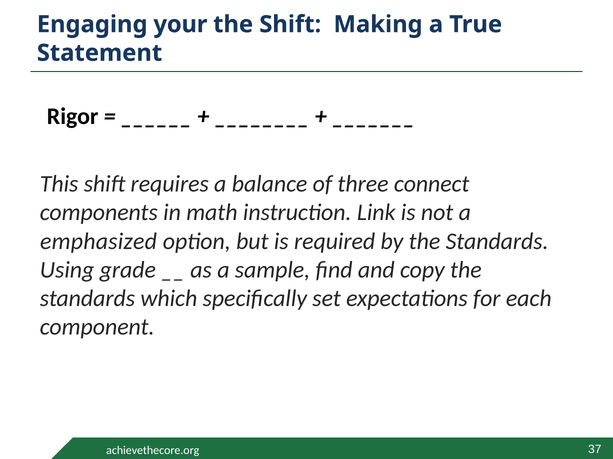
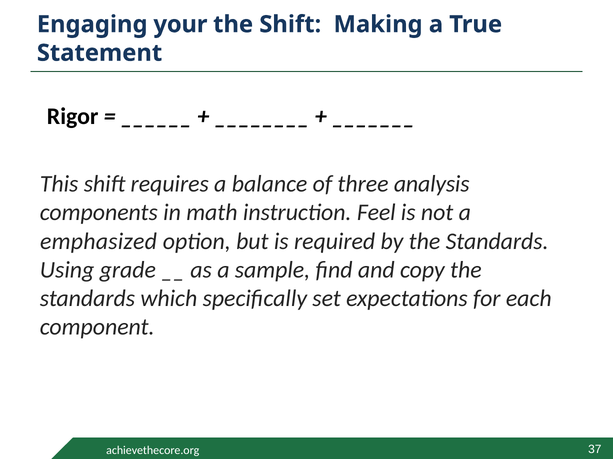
connect: connect -> analysis (432, 184)
Link: Link -> Feel (376, 213)
